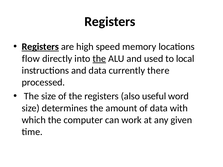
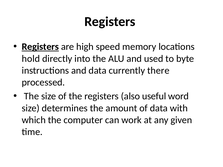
flow: flow -> hold (31, 59)
the underline: present -> none (99, 59)
local: local -> byte (185, 59)
